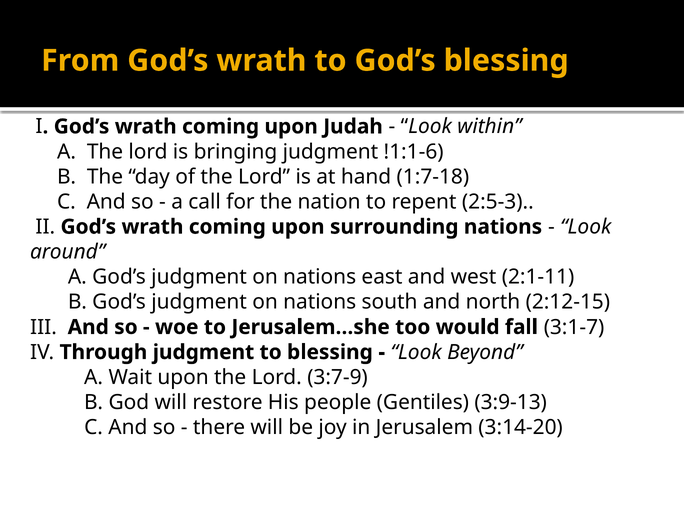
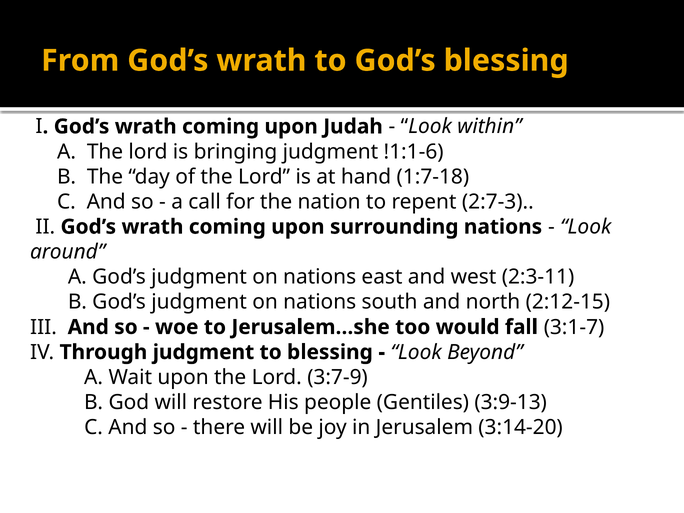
2:5-3: 2:5-3 -> 2:7-3 (498, 202)
2:1-11: 2:1-11 -> 2:3-11 (538, 277)
